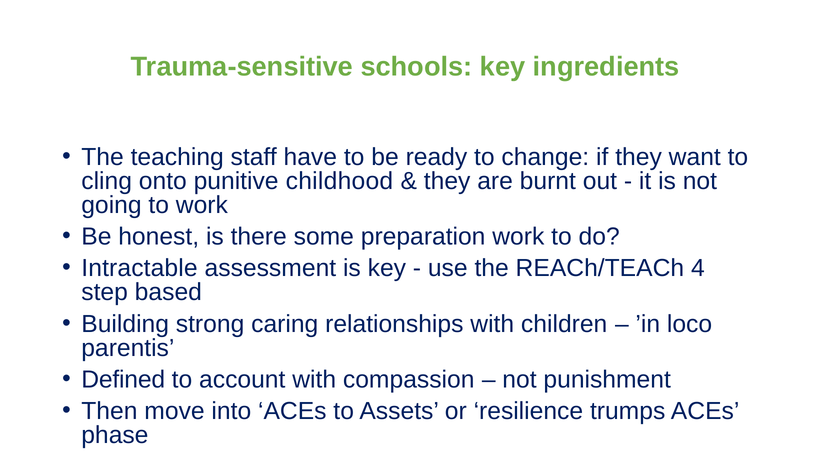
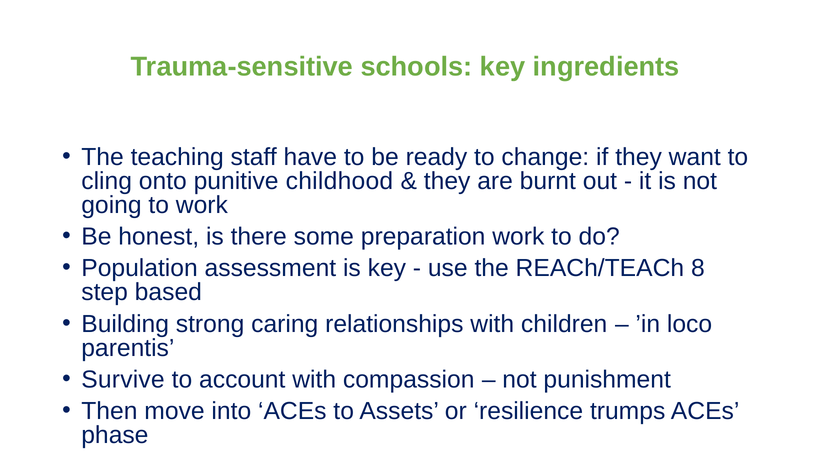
Intractable: Intractable -> Population (140, 268)
4: 4 -> 8 (698, 268)
Defined: Defined -> Survive (123, 380)
